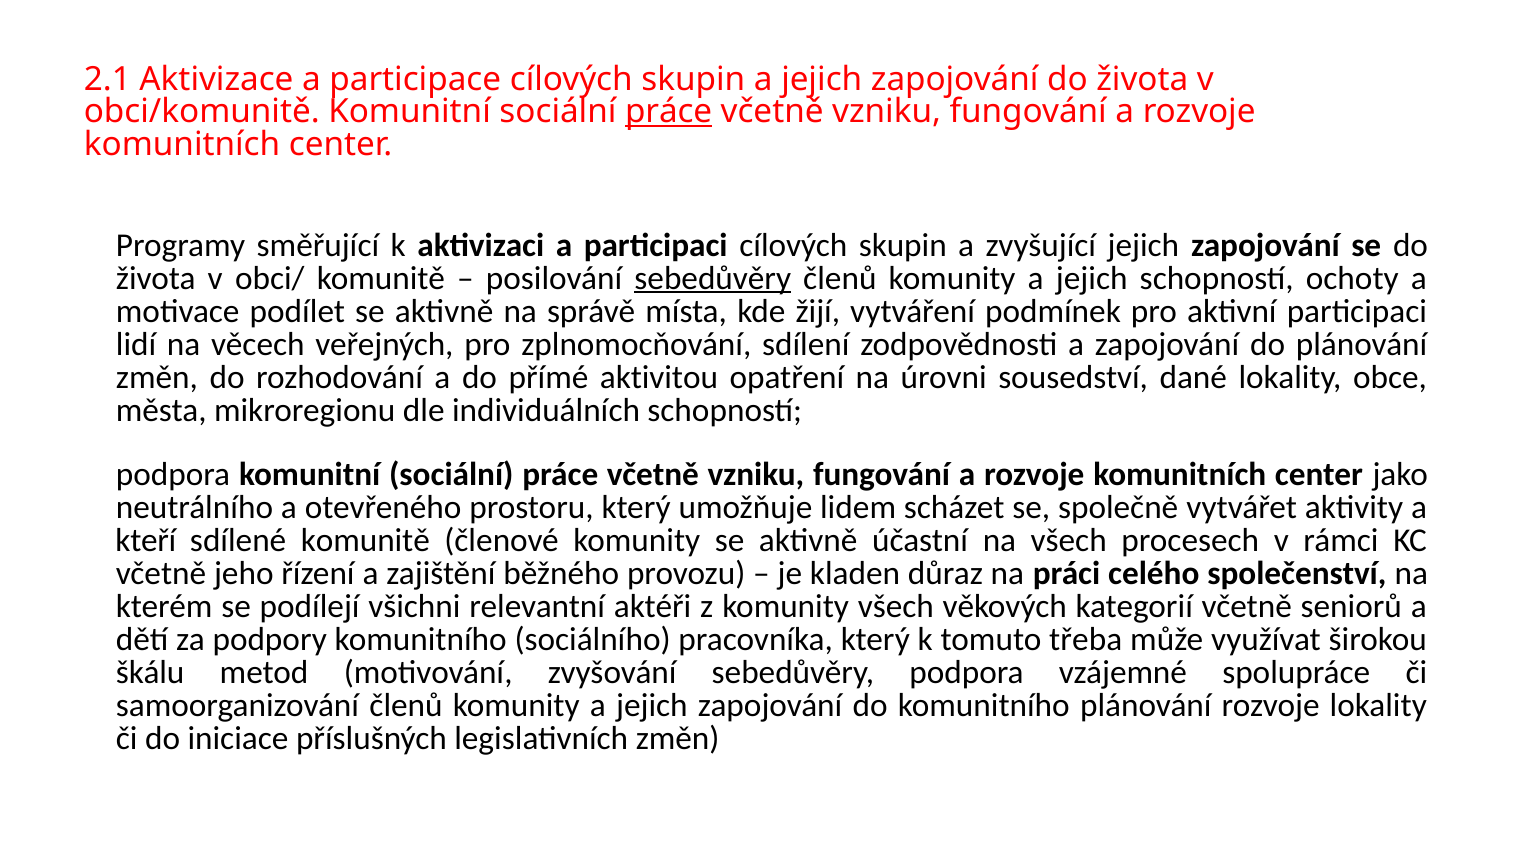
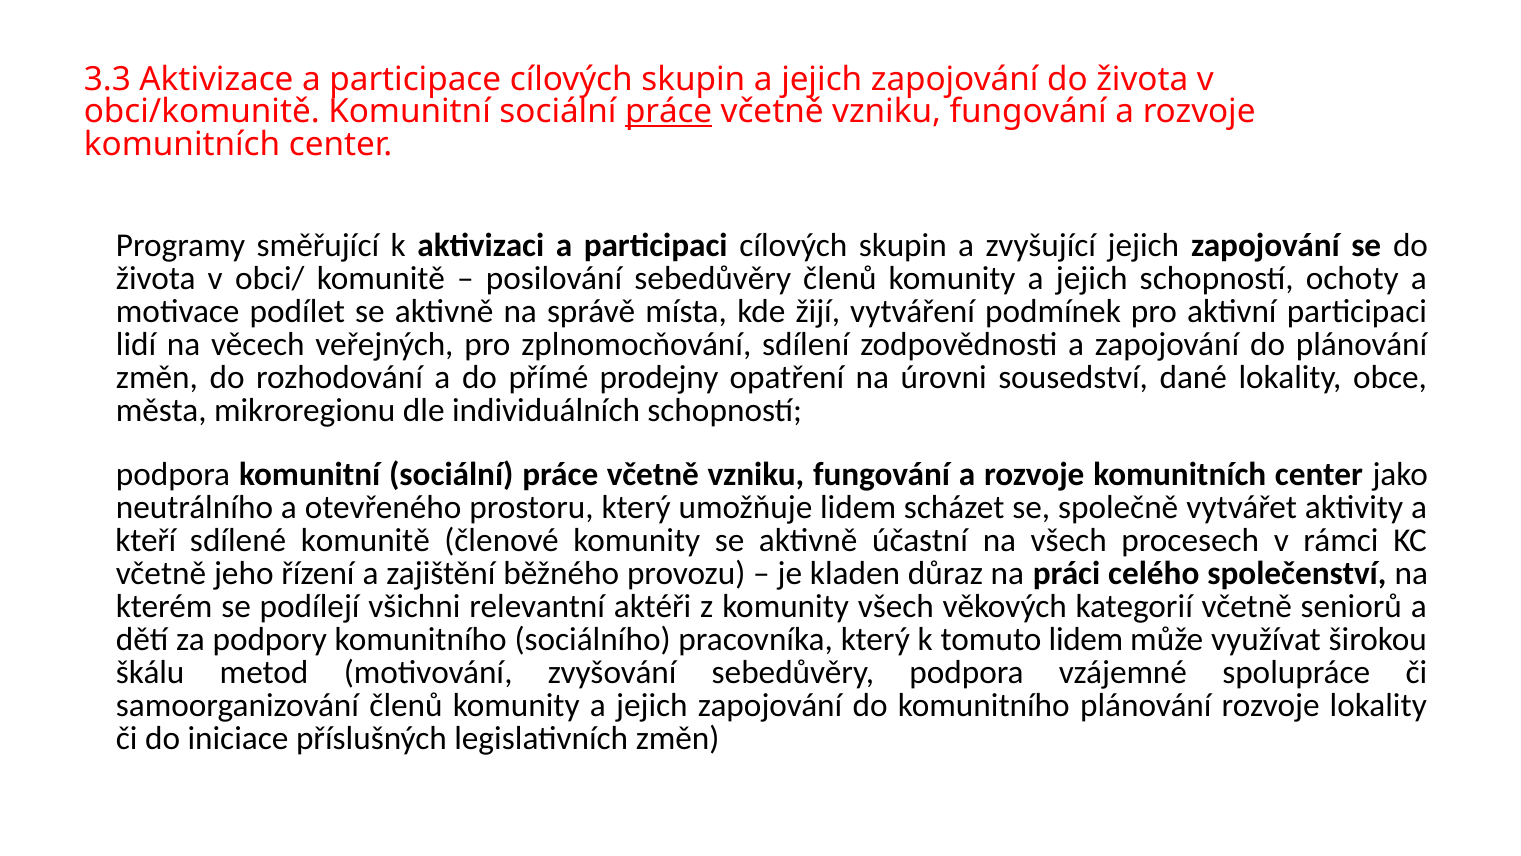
2.1: 2.1 -> 3.3 (107, 79)
sebedůvěry underline: present -> none (713, 278)
aktivitou: aktivitou -> prodejny (659, 377)
tomuto třeba: třeba -> lidem (1086, 639)
